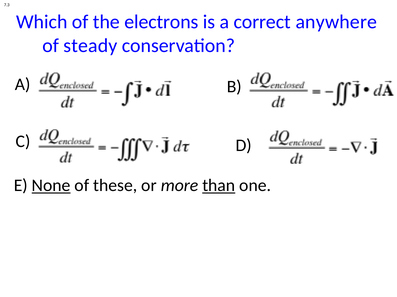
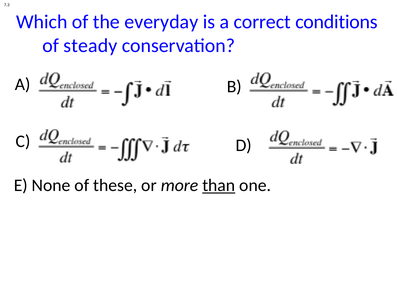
electrons: electrons -> everyday (161, 22)
anywhere: anywhere -> conditions (336, 22)
None underline: present -> none (51, 186)
